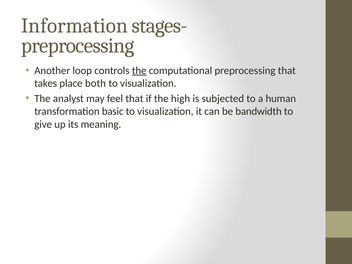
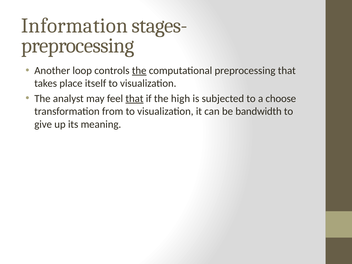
both: both -> itself (96, 83)
that underline: none -> present (134, 98)
human: human -> choose (281, 98)
basic: basic -> from (113, 111)
